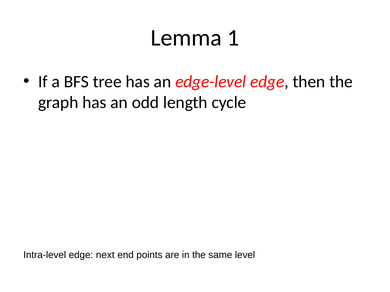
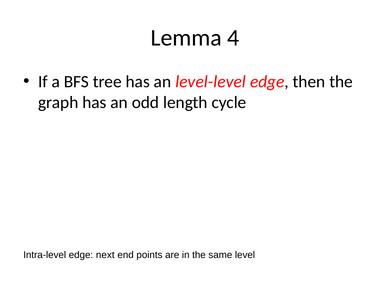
1: 1 -> 4 (233, 38)
edge-level: edge-level -> level-level (211, 82)
